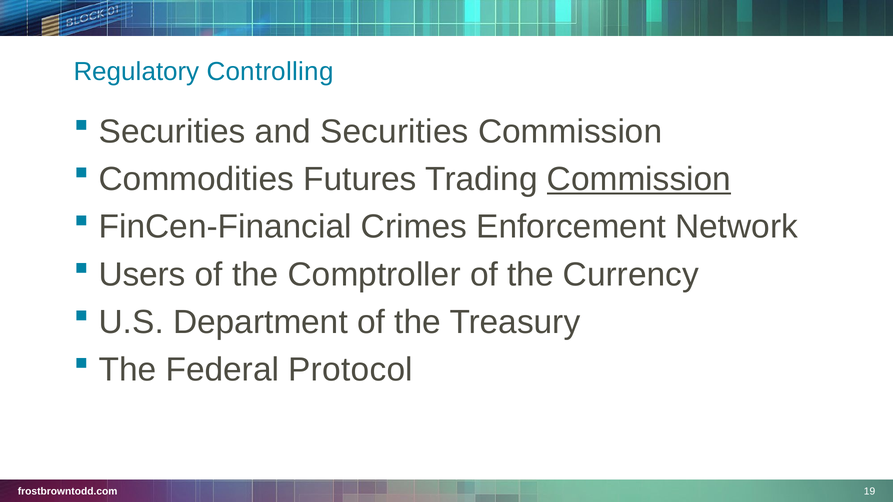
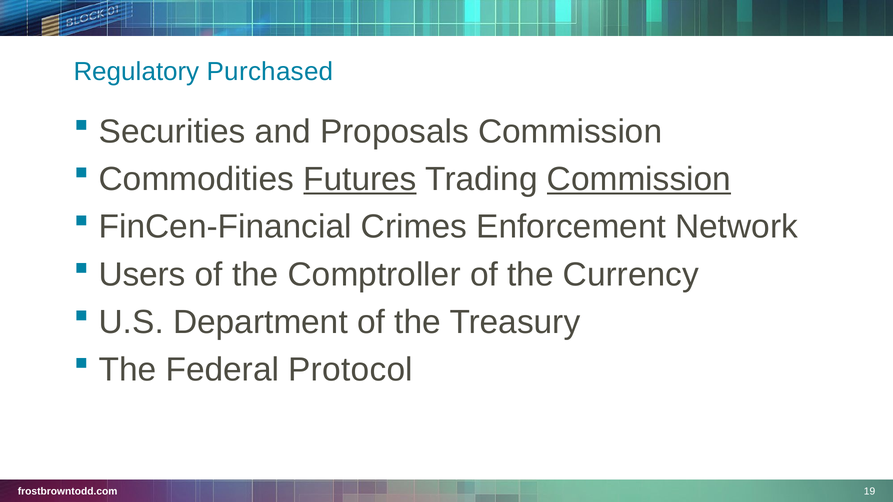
Controlling: Controlling -> Purchased (270, 72)
and Securities: Securities -> Proposals (394, 132)
Futures underline: none -> present (360, 179)
